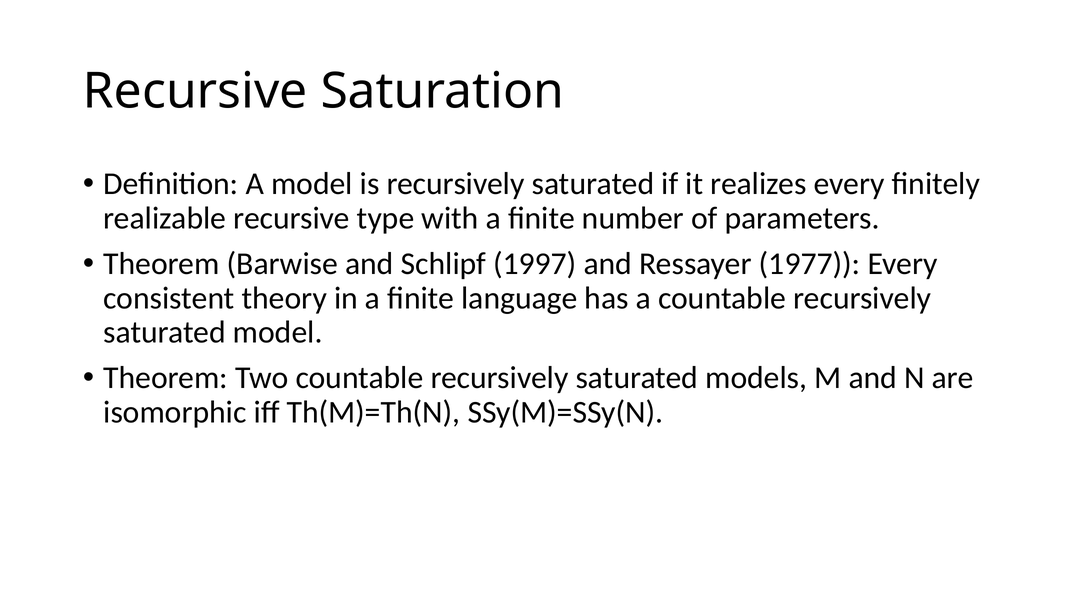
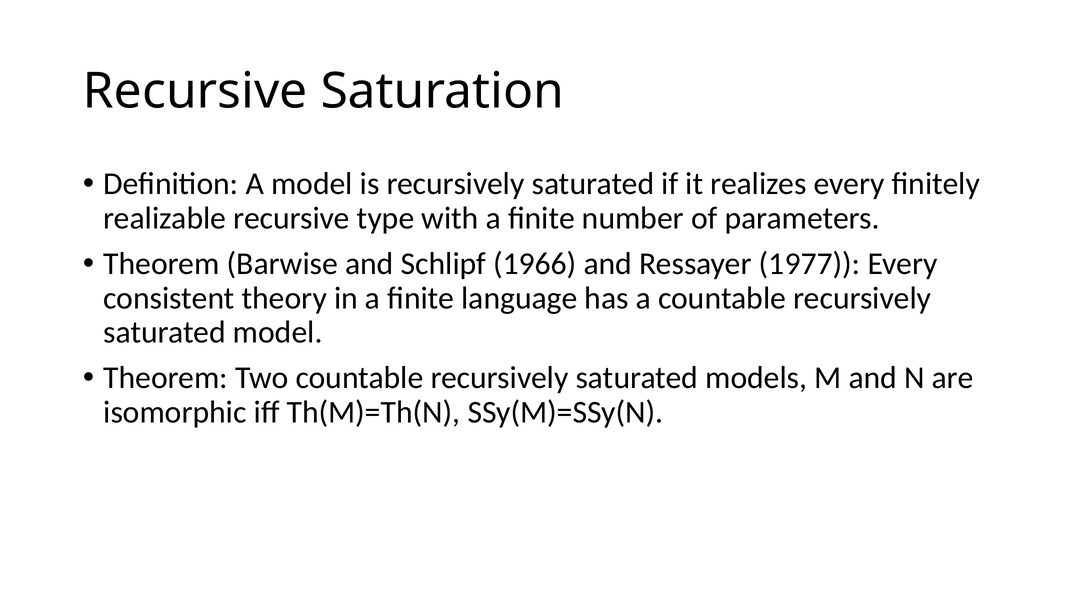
1997: 1997 -> 1966 (535, 264)
